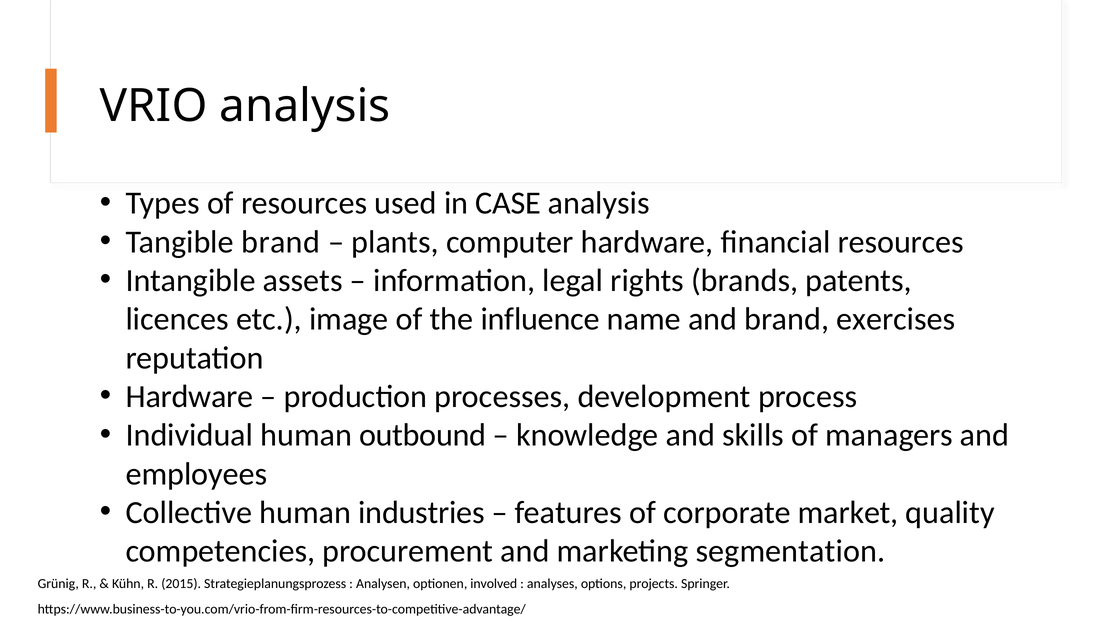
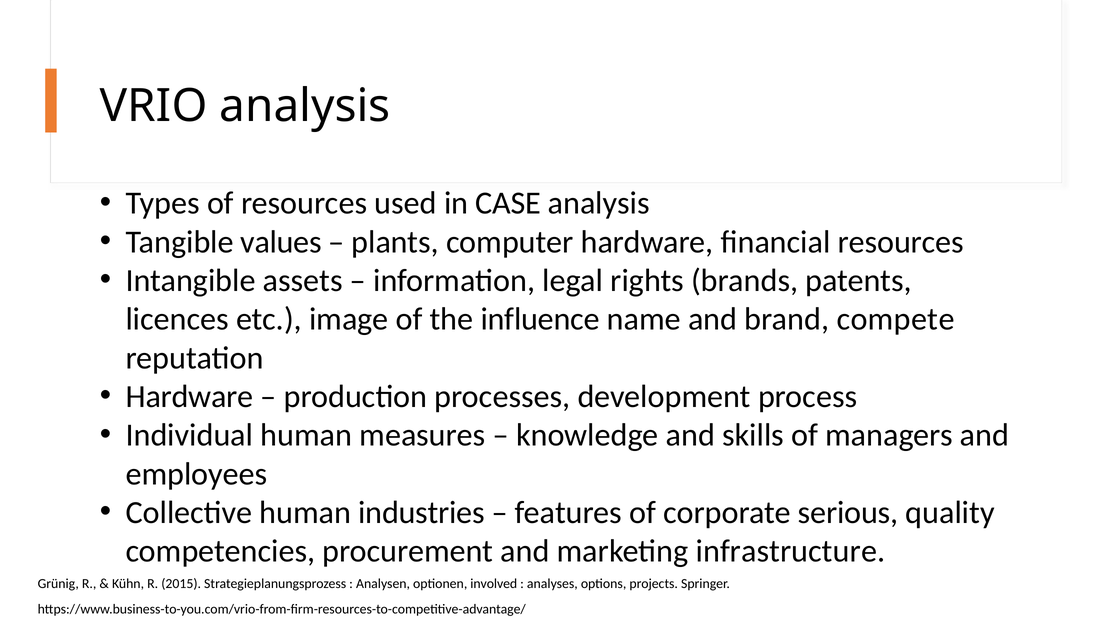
Tangible brand: brand -> values (281, 242)
exercises: exercises -> compete (896, 319)
outbound: outbound -> measures (422, 435)
market: market -> serious (848, 513)
segmentation: segmentation -> infrastructure (790, 551)
